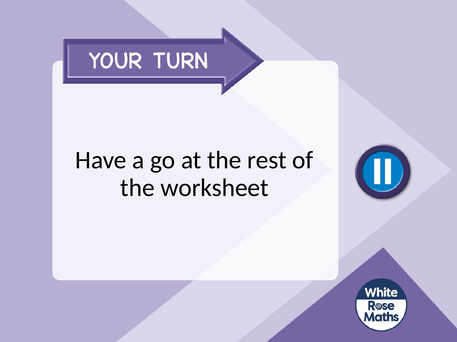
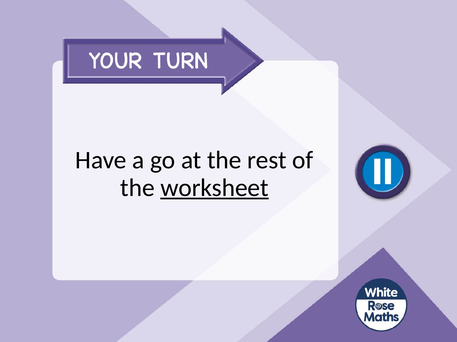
worksheet underline: none -> present (214, 188)
